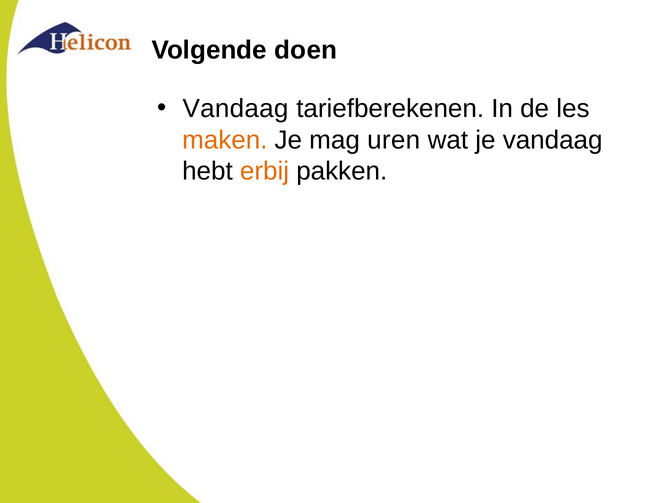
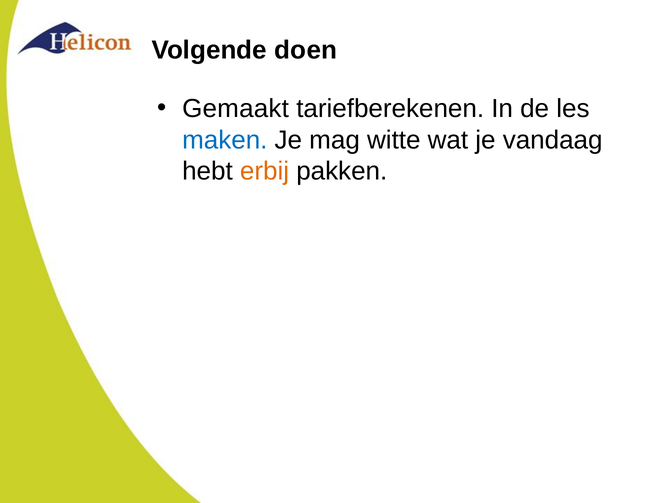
Vandaag: Vandaag -> Gemaakt (236, 108)
maken colour: orange -> blue (225, 140)
uren: uren -> witte (394, 140)
